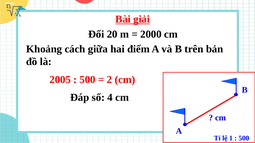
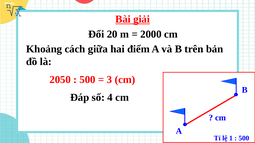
2005: 2005 -> 2050 (60, 80)
2: 2 -> 3 (109, 80)
